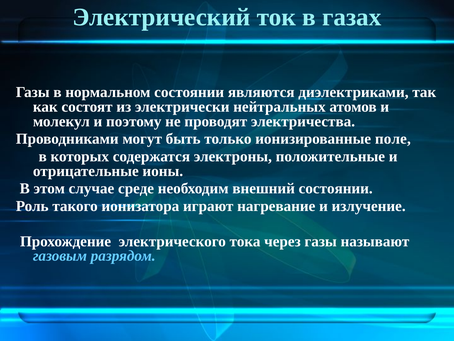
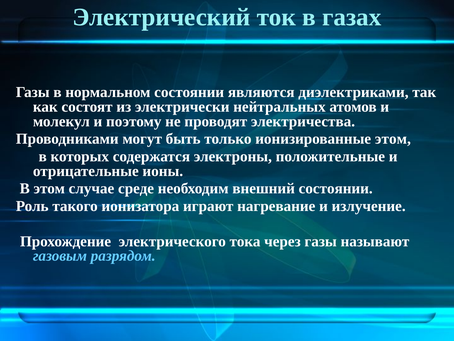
ионизированные поле: поле -> этом (393, 139)
